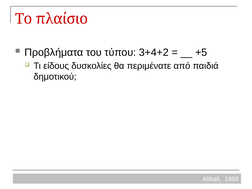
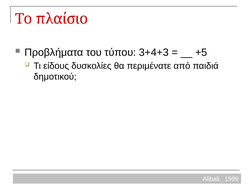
3+4+2: 3+4+2 -> 3+4+3 (154, 52)
